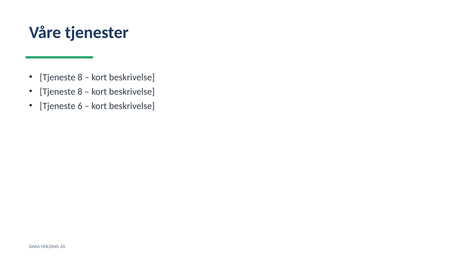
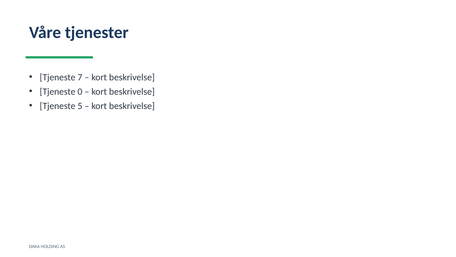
8: 8 -> 7 (80, 77)
8: 8 -> 0 (80, 91)
6: 6 -> 5 (80, 106)
